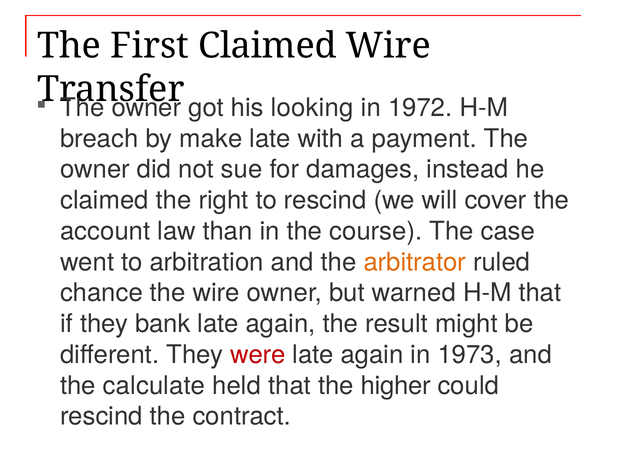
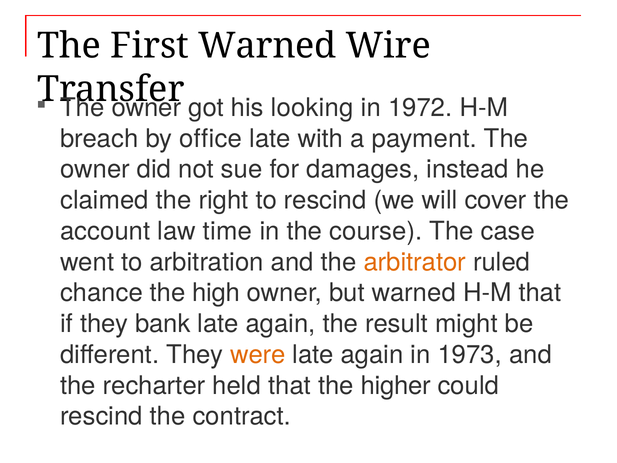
First Claimed: Claimed -> Warned (267, 46)
make: make -> office (211, 139)
than: than -> time (227, 231)
the wire: wire -> high (216, 293)
were colour: red -> orange (258, 355)
calculate: calculate -> recharter (154, 385)
